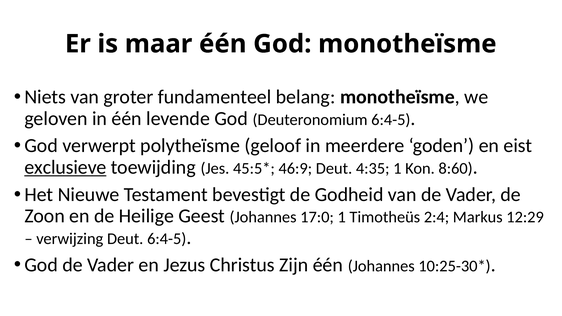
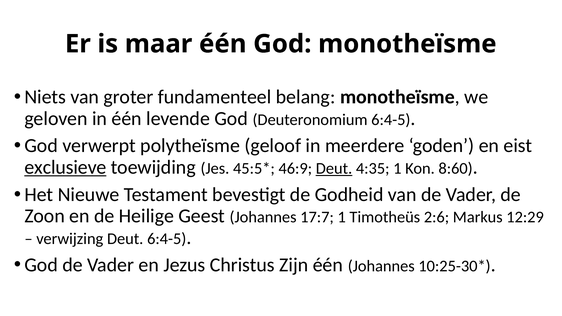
Deut underline: none -> present (334, 168)
17:0: 17:0 -> 17:7 (317, 217)
2:4: 2:4 -> 2:6 (437, 217)
